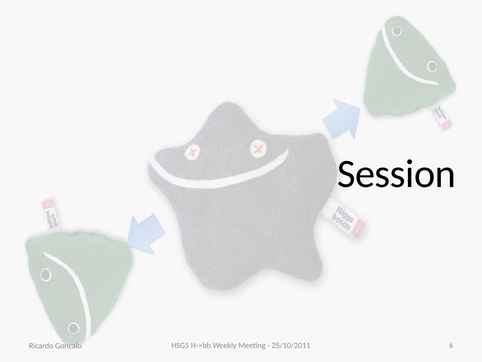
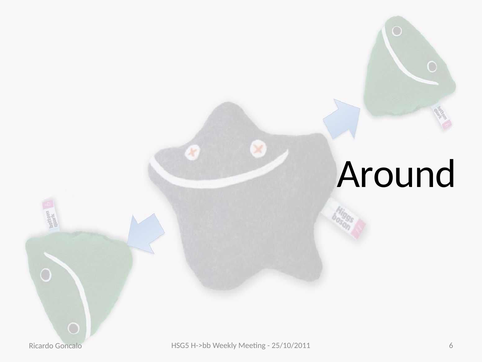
Session: Session -> Around (396, 173)
